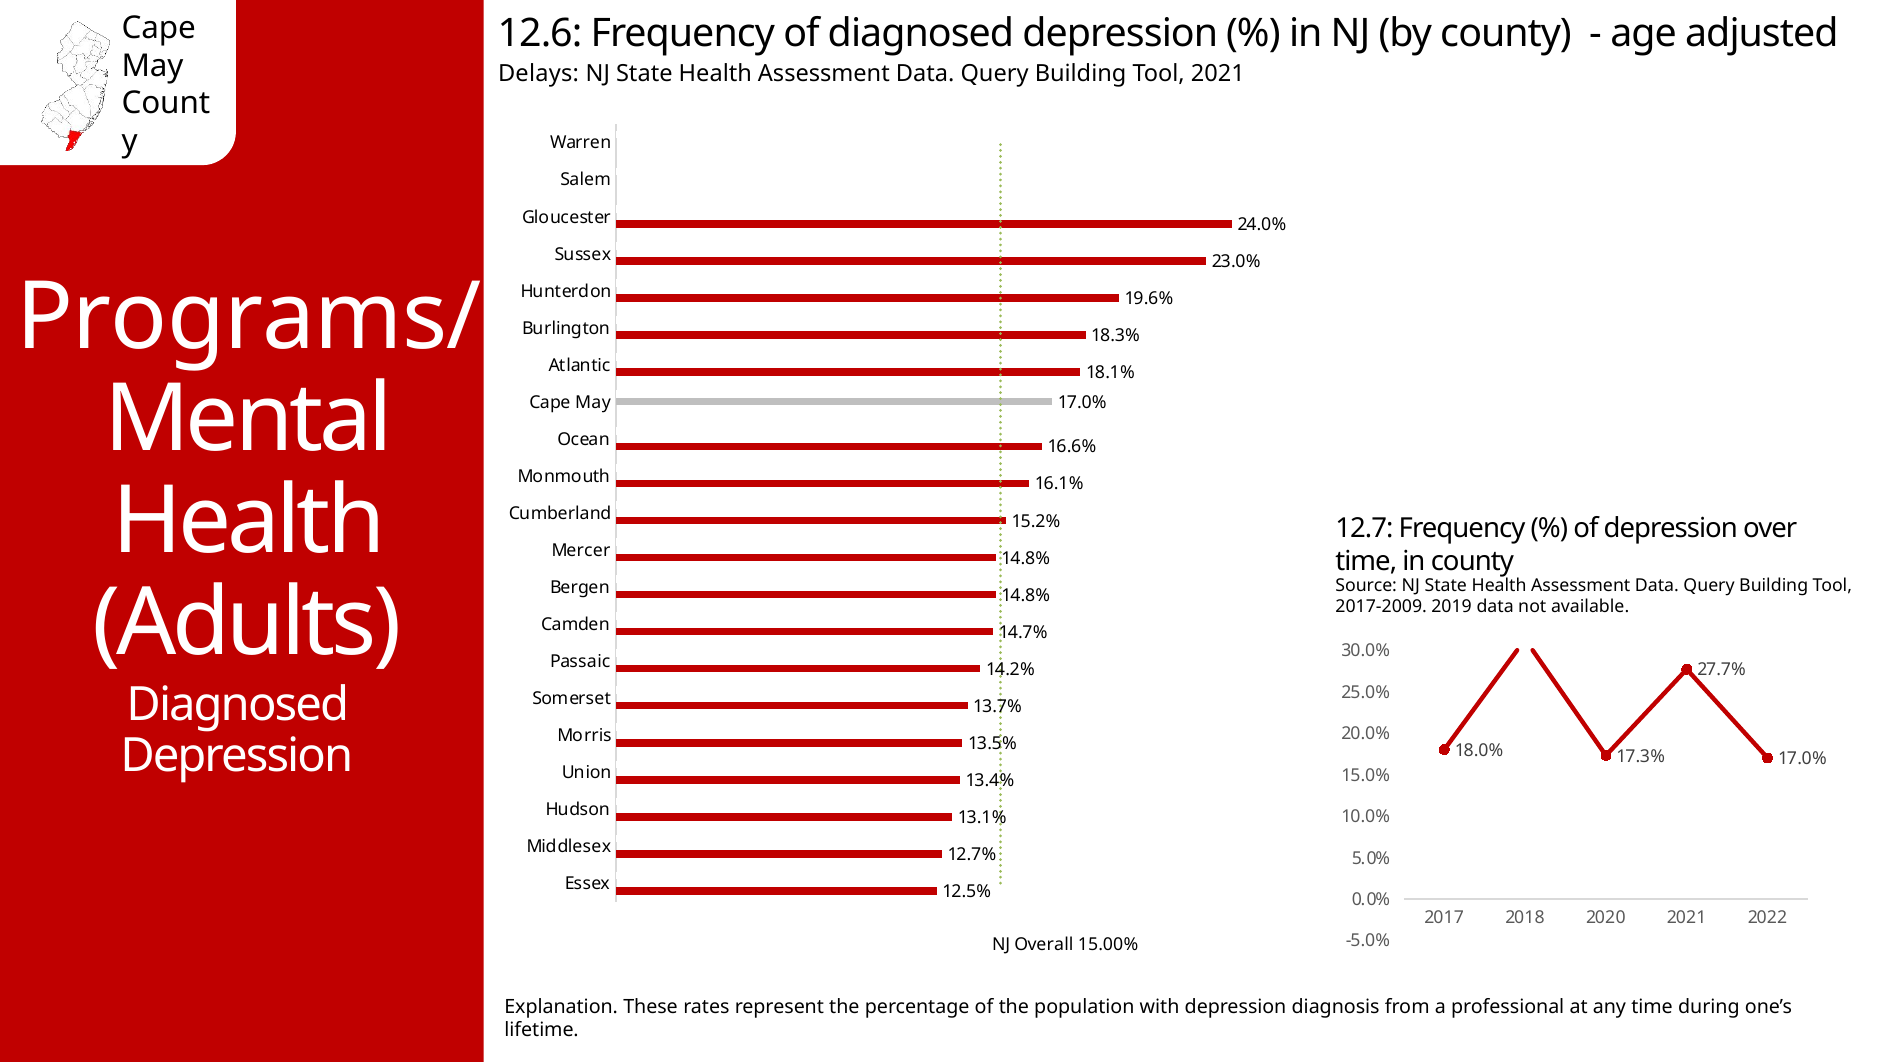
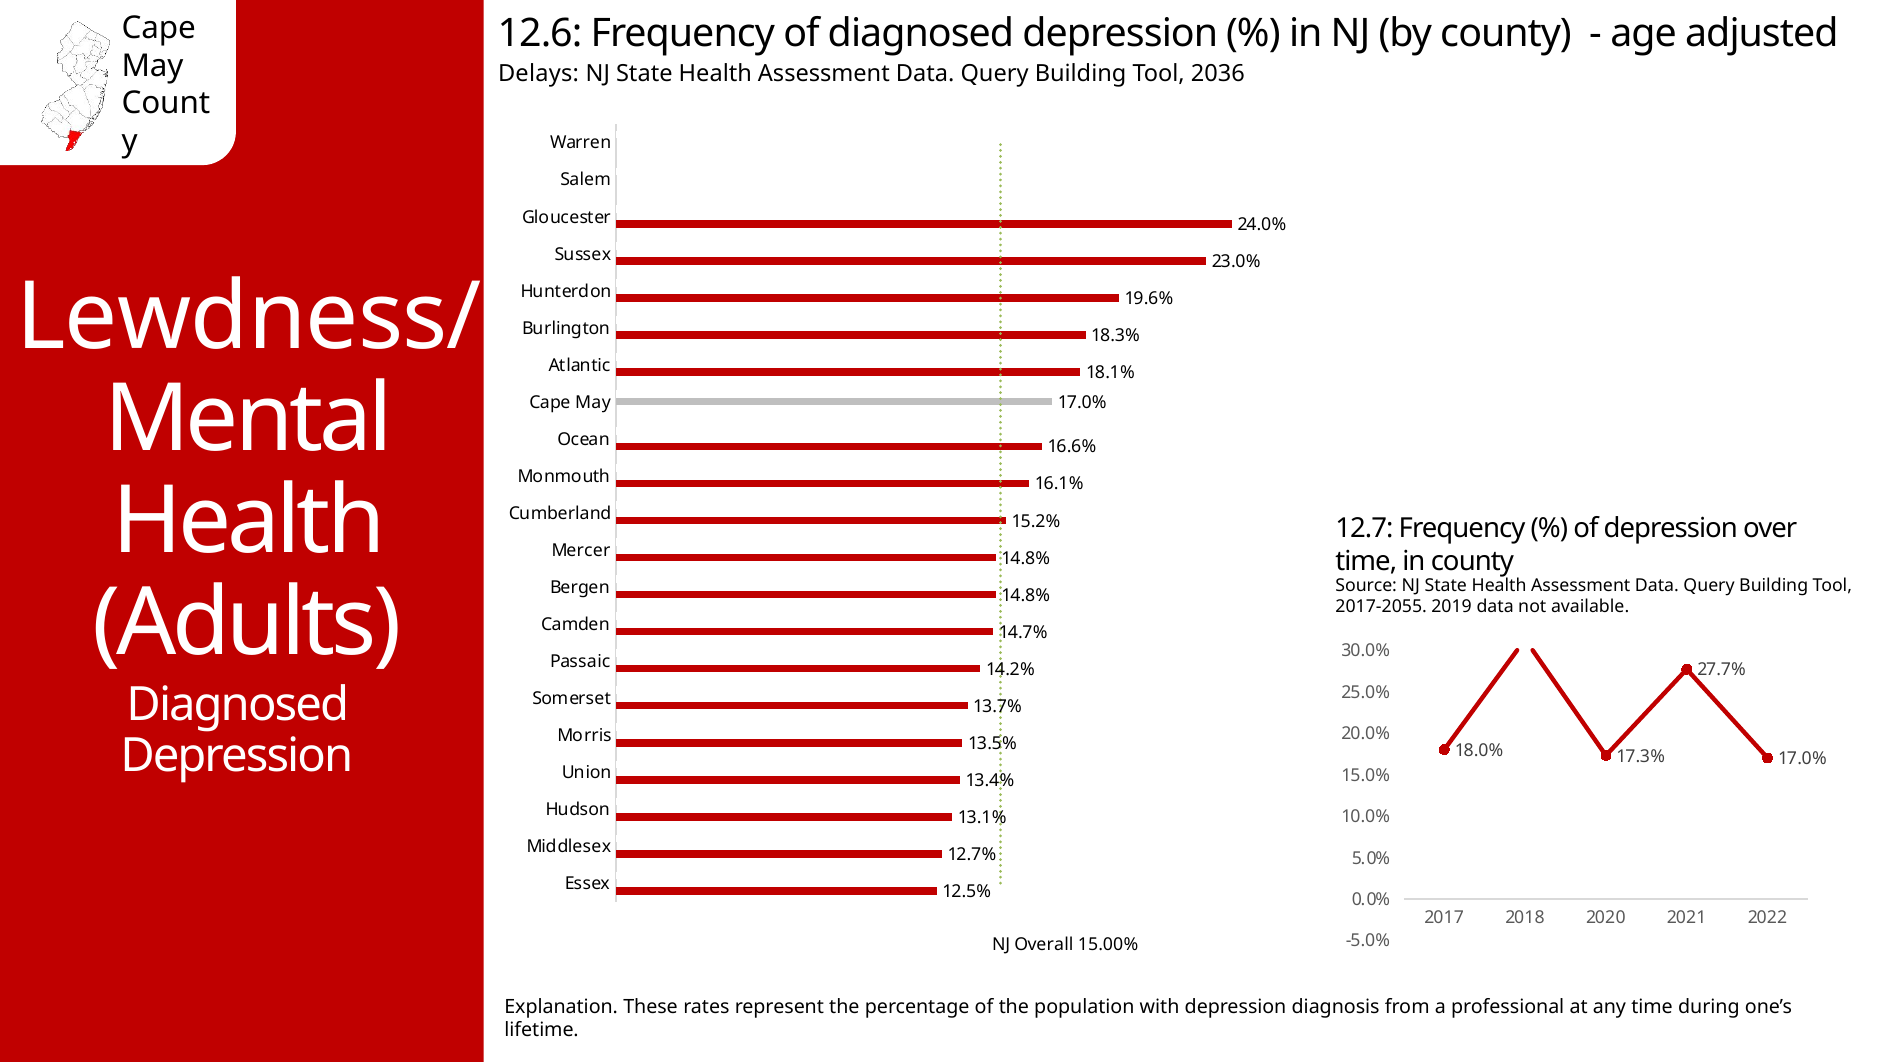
Tool 2021: 2021 -> 2036 (1218, 73)
Programs/: Programs/ -> Lewdness/ (249, 318)
2017-2009: 2017-2009 -> 2017-2055 (1381, 606)
